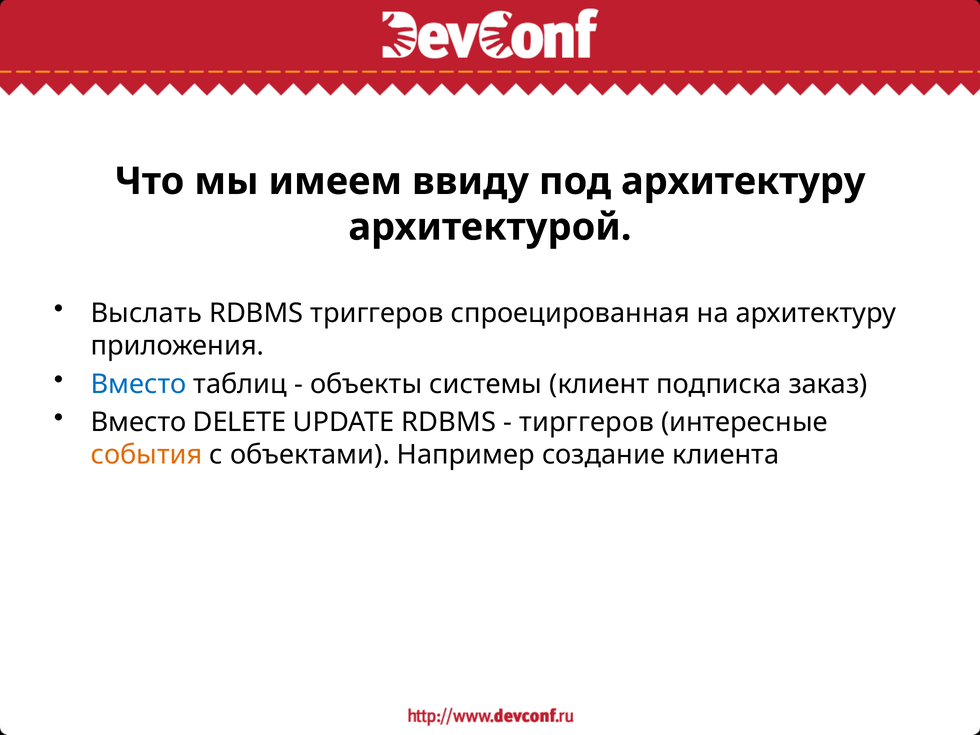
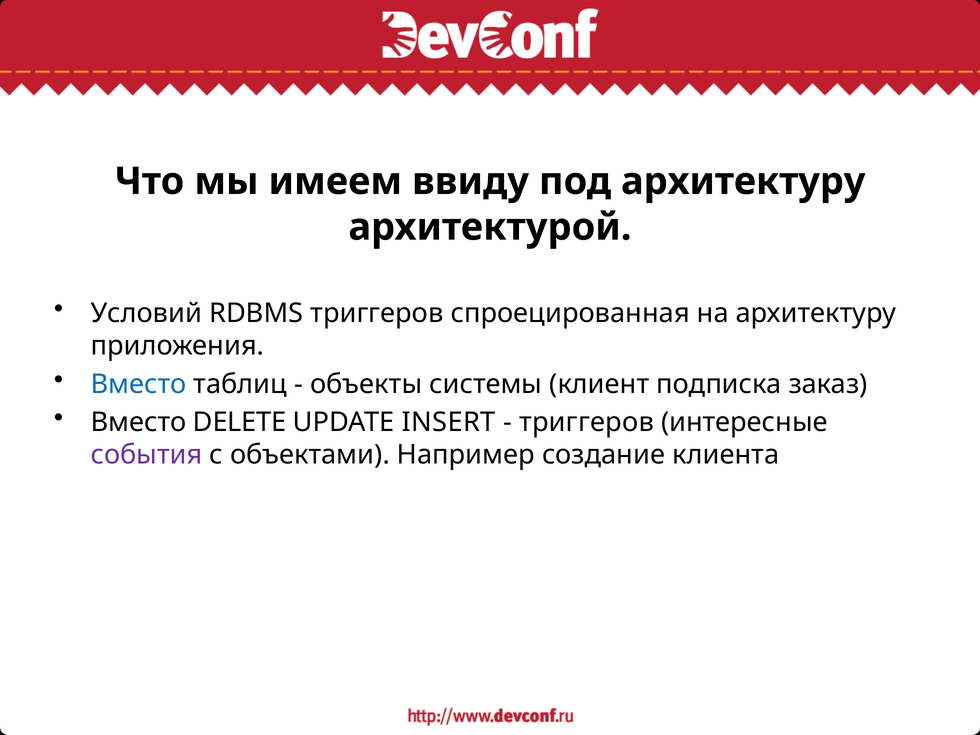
Выслать: Выслать -> Условий (146, 313)
UPDATE RDBMS: RDBMS -> INSERT (449, 422)
тирггеров: тирггеров -> триггеров (587, 422)
события colour: orange -> purple (146, 455)
